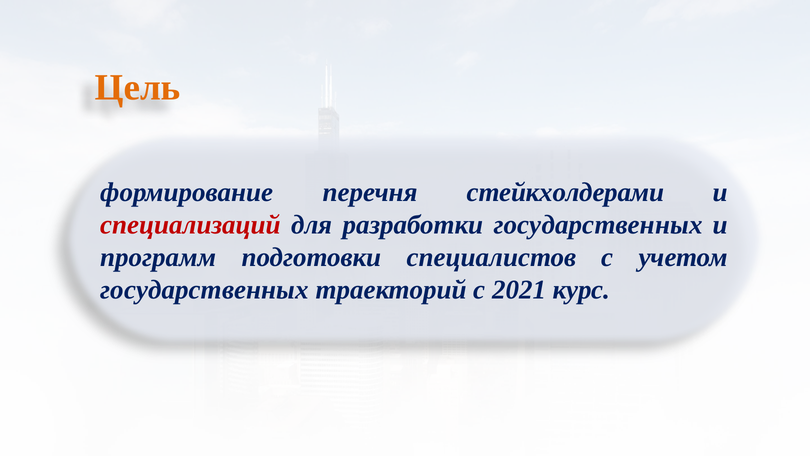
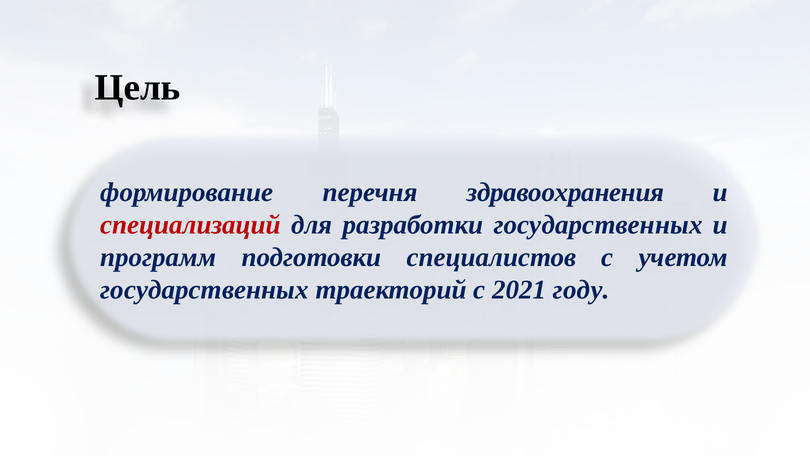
Цель colour: orange -> black (138, 88)
стейкхолдерами: стейкхолдерами -> здравоохранения (566, 192)
курс: курс -> году (581, 290)
